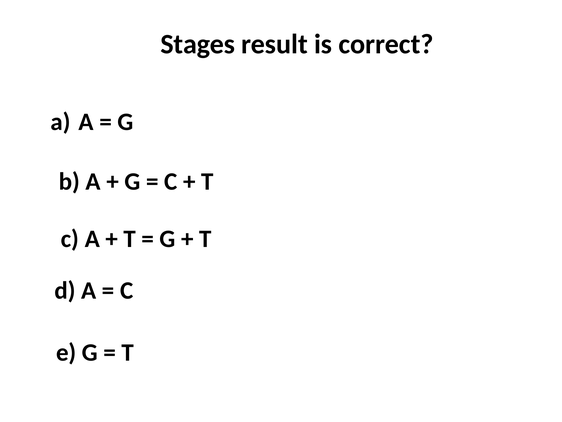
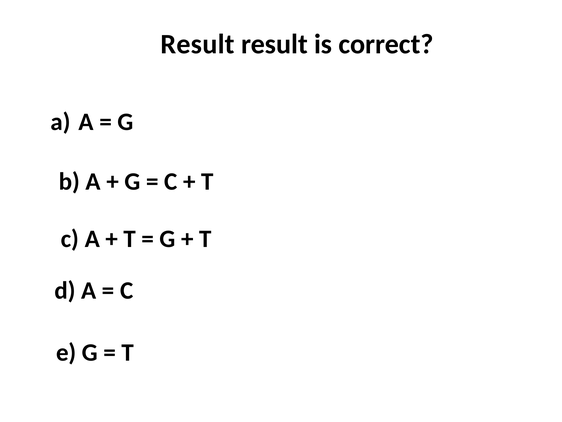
Stages: Stages -> Result (198, 44)
